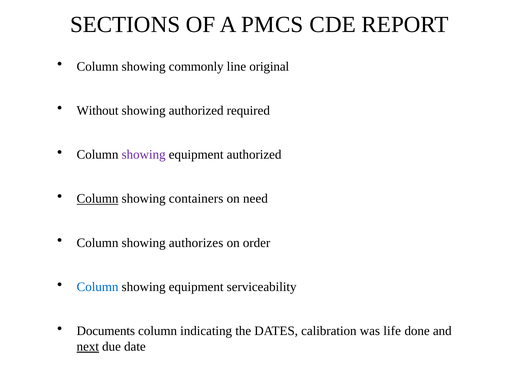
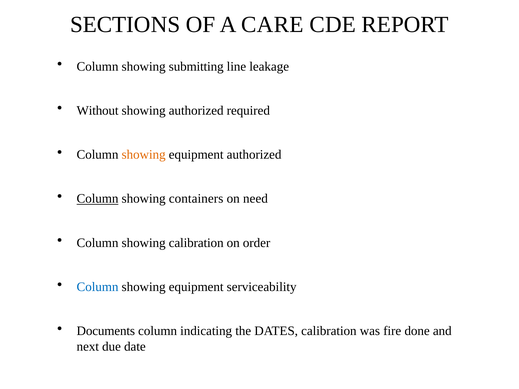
PMCS: PMCS -> CARE (272, 25)
commonly: commonly -> submitting (196, 66)
original: original -> leakage (269, 66)
showing colour: purple -> orange (144, 155)
showing authorizes: authorizes -> calibration (196, 243)
life: life -> fire (392, 331)
next underline: present -> none (88, 347)
